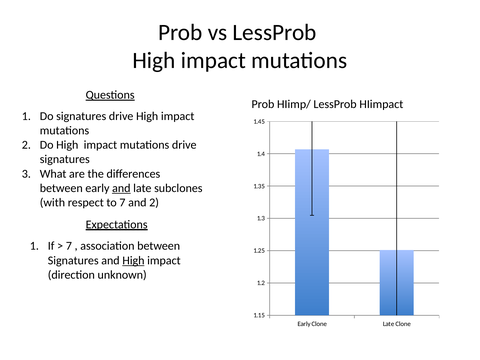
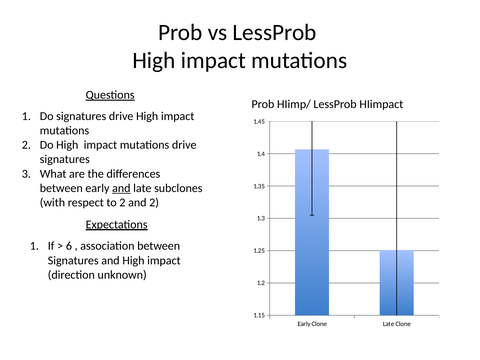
to 7: 7 -> 2 (122, 203)
7: 7 -> 6 (69, 246)
High underline: present -> none (133, 260)
